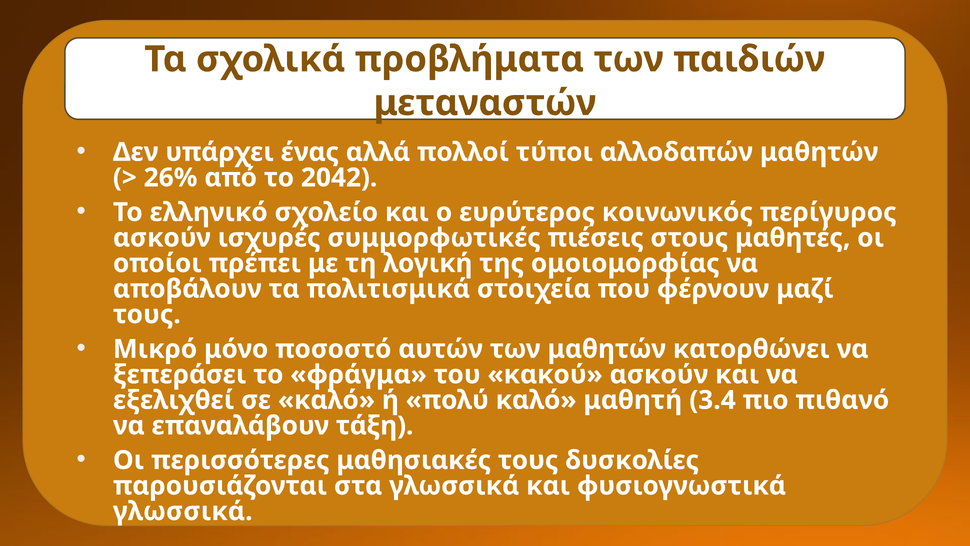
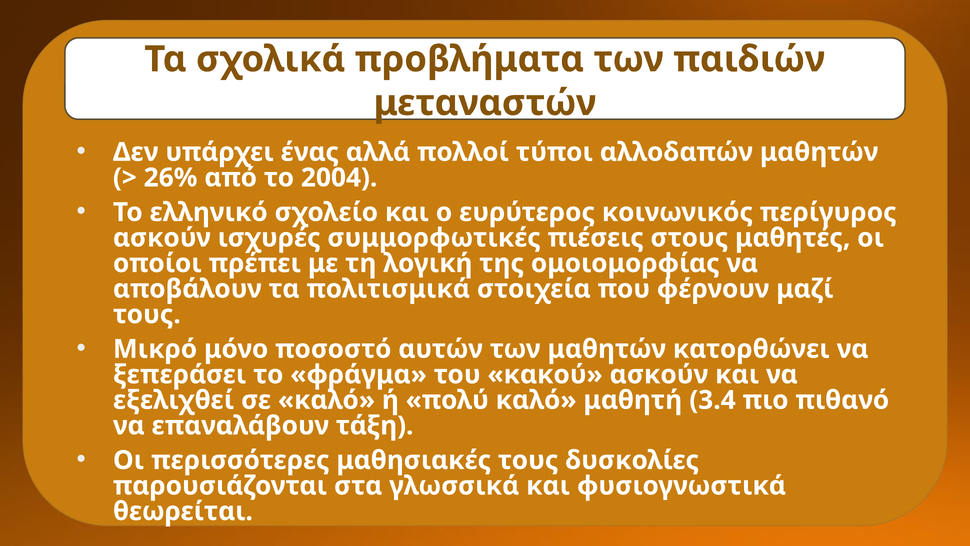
2042: 2042 -> 2004 (339, 178)
γλωσσικά: γλωσσικά -> θεωρείται (183, 511)
